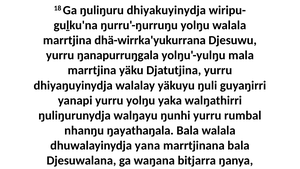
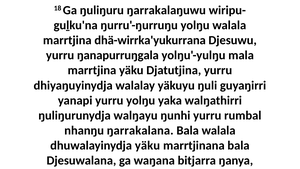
dhiyakuyinydja: dhiyakuyinydja -> ŋarrakalaŋuwu (166, 10)
ŋayathaŋala: ŋayathaŋala -> ŋarrakalana (140, 130)
dhuwalayinydja yana: yana -> yäku (147, 145)
